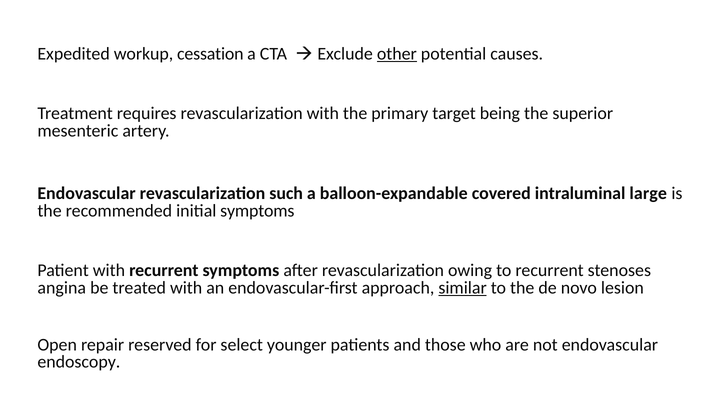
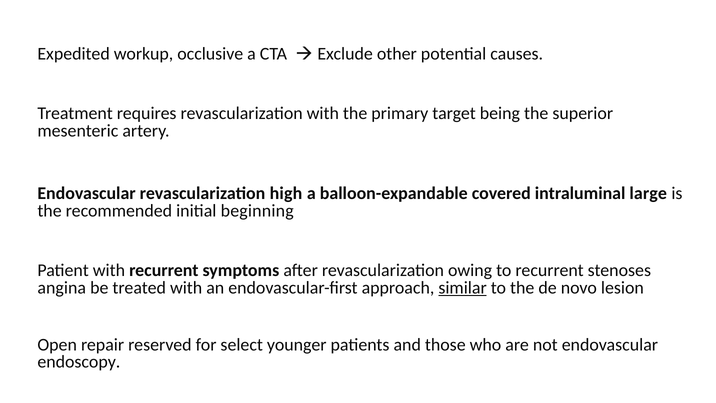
cessation: cessation -> occlusive (210, 54)
other underline: present -> none (397, 54)
such: such -> high (286, 193)
initial symptoms: symptoms -> beginning (257, 210)
